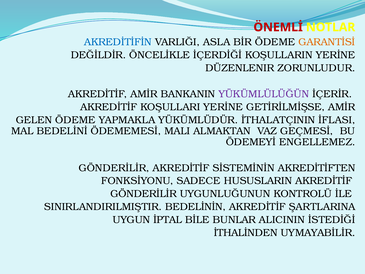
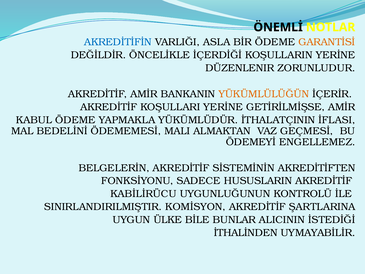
ÖNEMLİ colour: red -> black (278, 27)
YÜKÜMLÜLÜĞÜN colour: purple -> orange (264, 94)
GELEN: GELEN -> KABUL (34, 120)
GÖNDERİLİR: GÖNDERİLİR -> BELGELERİN (114, 168)
GÖNDERİLİR: GÖNDERİLİR -> KABİLİRÜCU (143, 194)
BEDELİNİN: BEDELİNİN -> KOMİSYON (195, 207)
İPTAL: İPTAL -> ÜLKE (168, 220)
